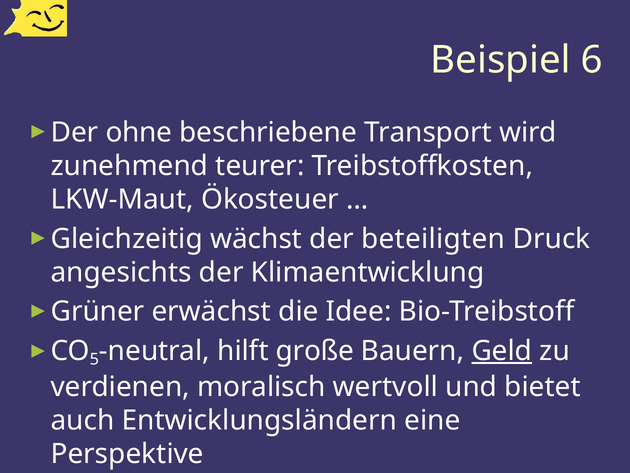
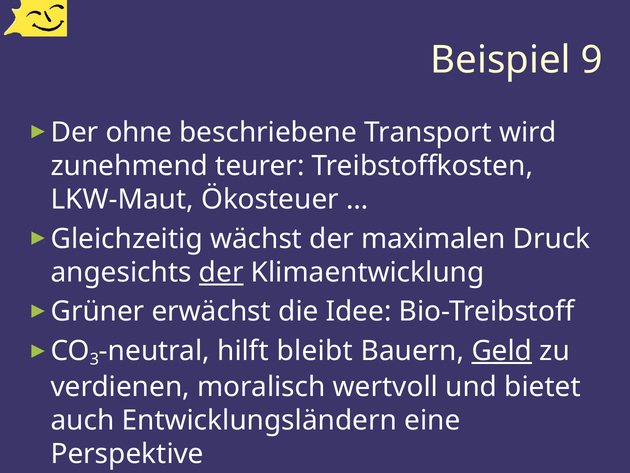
6: 6 -> 9 (592, 60)
beteiligten: beteiligten -> maximalen (433, 239)
der underline: none -> present (221, 272)
5: 5 -> 3 (94, 359)
große: große -> bleibt (315, 351)
